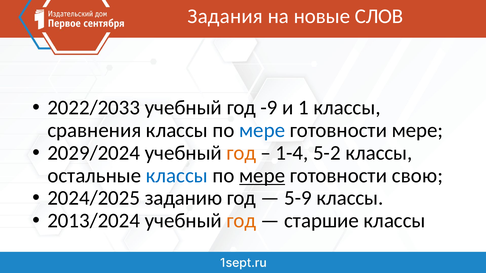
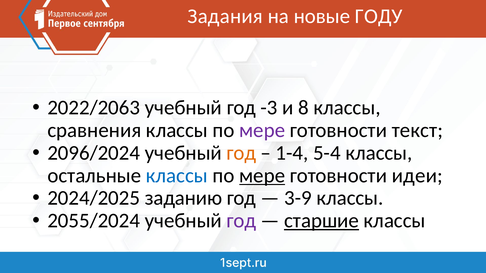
СЛОВ: СЛОВ -> ГОДУ (379, 16)
2022/2033: 2022/2033 -> 2022/2063 (94, 108)
-9: -9 -> -3 (269, 108)
1: 1 -> 8 (303, 108)
мере colour: blue -> purple (262, 131)
готовности мере: мере -> текст (417, 131)
2029/2024: 2029/2024 -> 2096/2024 (94, 153)
5-2: 5-2 -> 5-4 (327, 153)
свою: свою -> идеи (417, 176)
5-9: 5-9 -> 3-9 (298, 198)
2013/2024: 2013/2024 -> 2055/2024 (94, 221)
год colour: orange -> purple (241, 221)
старшие underline: none -> present (322, 221)
